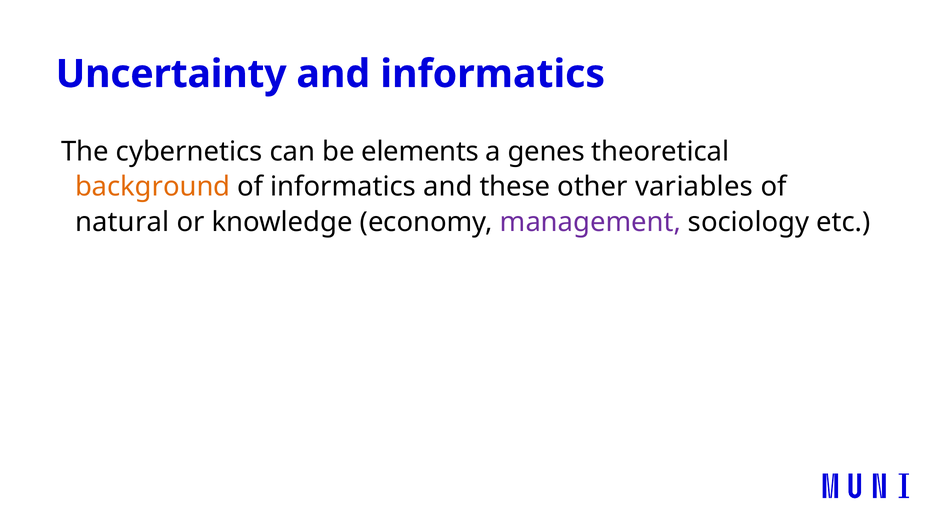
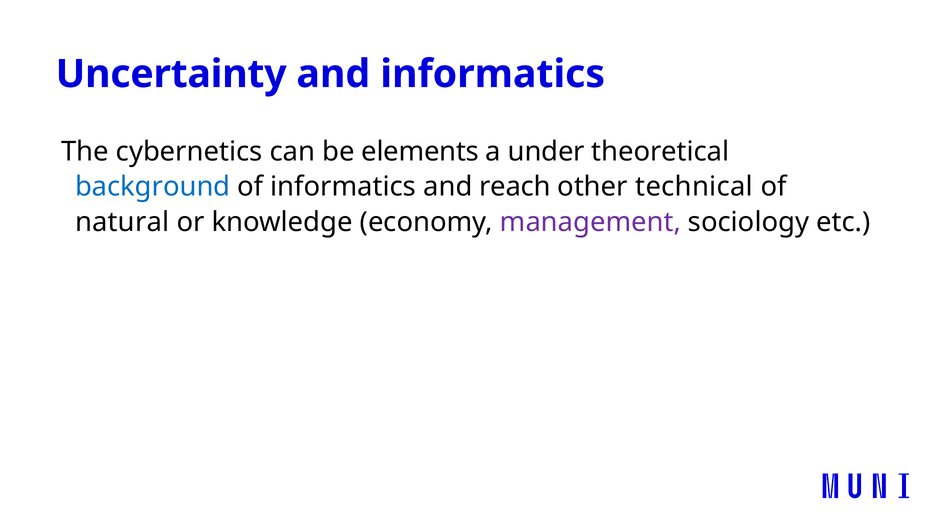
genes: genes -> under (546, 151)
background colour: orange -> blue (153, 187)
these: these -> reach (515, 187)
variables: variables -> technical (694, 187)
